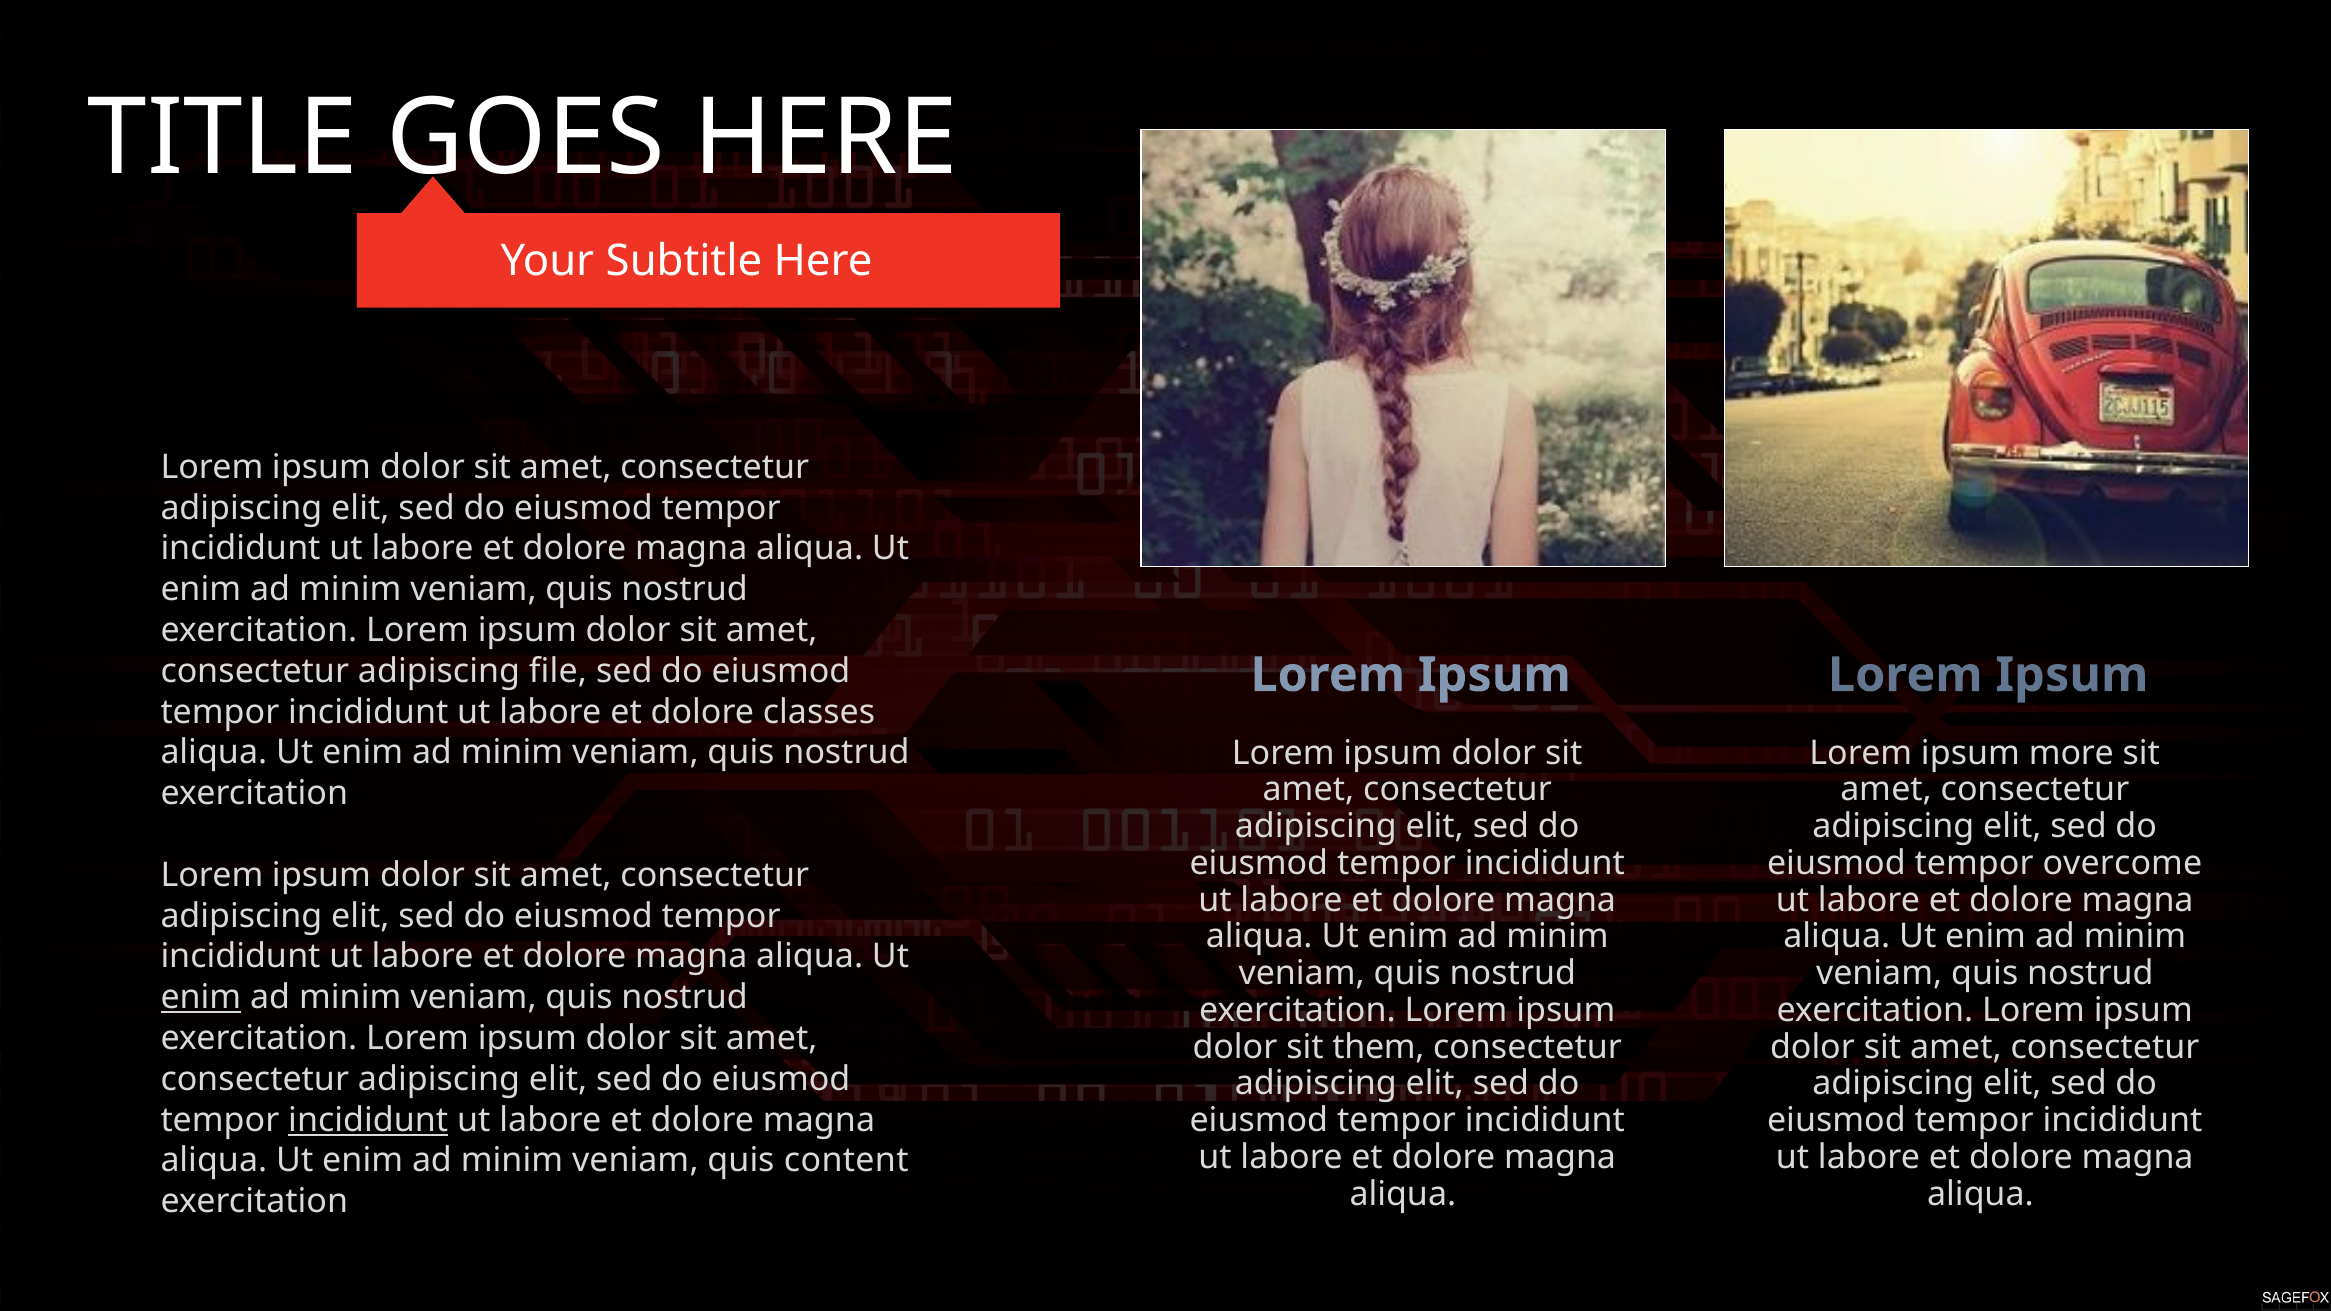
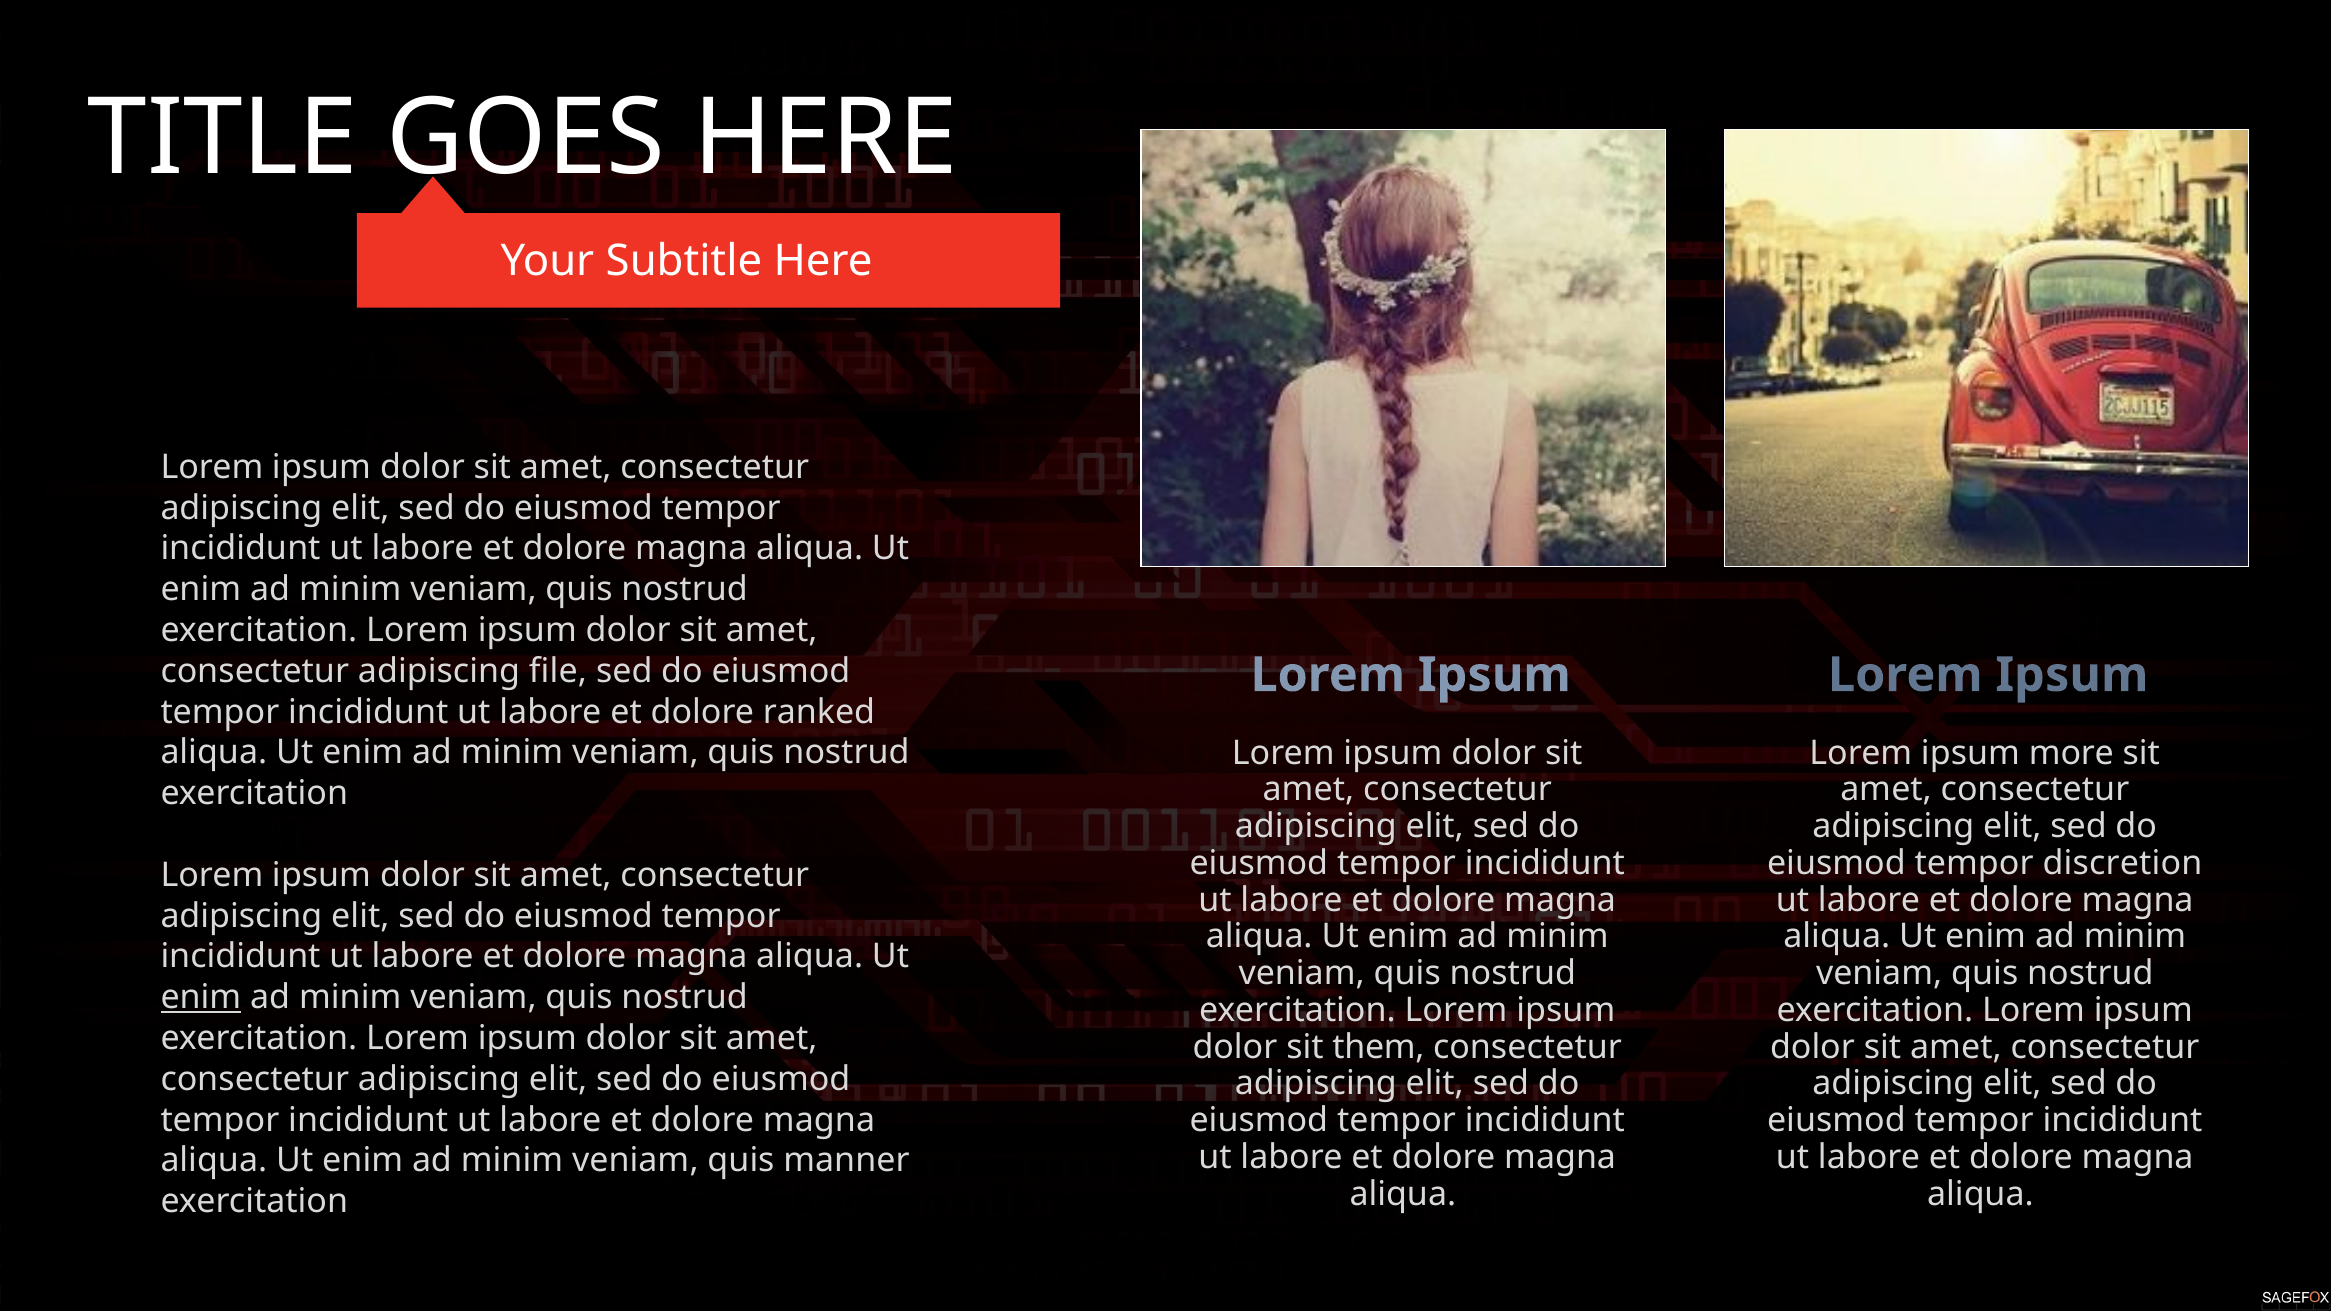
classes: classes -> ranked (819, 712)
overcome: overcome -> discretion (2122, 863)
incididunt underline: present -> none (368, 1120)
content: content -> manner (846, 1161)
